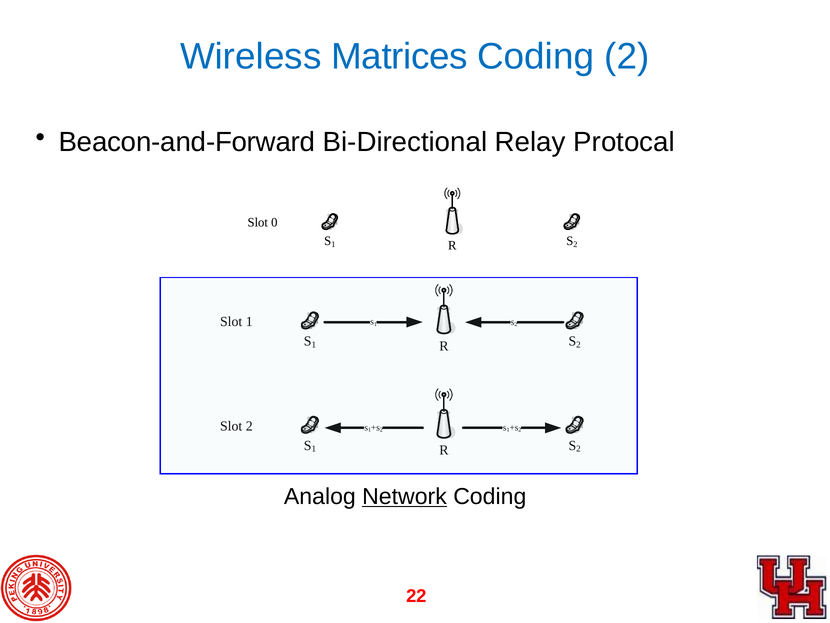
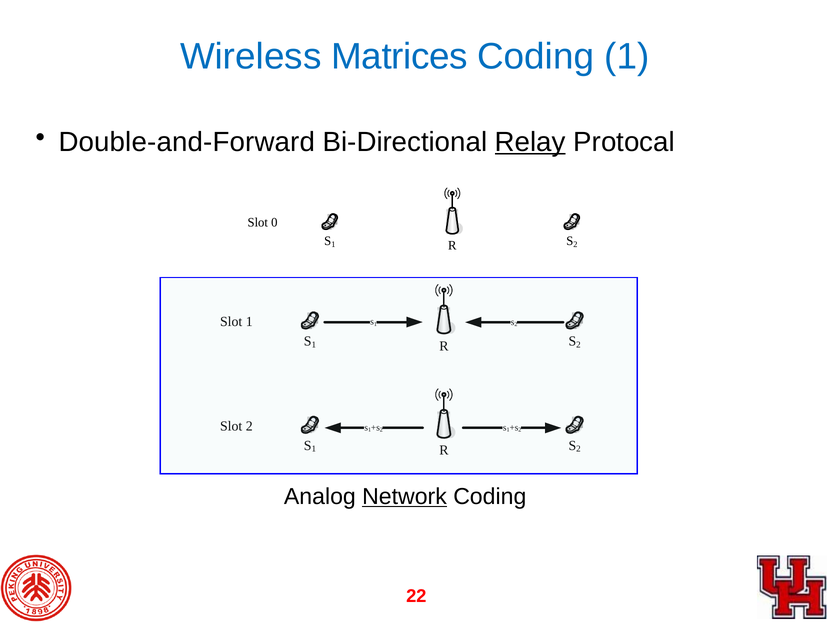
Coding 2: 2 -> 1 (627, 57)
Beacon-and-Forward: Beacon-and-Forward -> Double-and-Forward (187, 142)
Relay underline: none -> present (530, 142)
